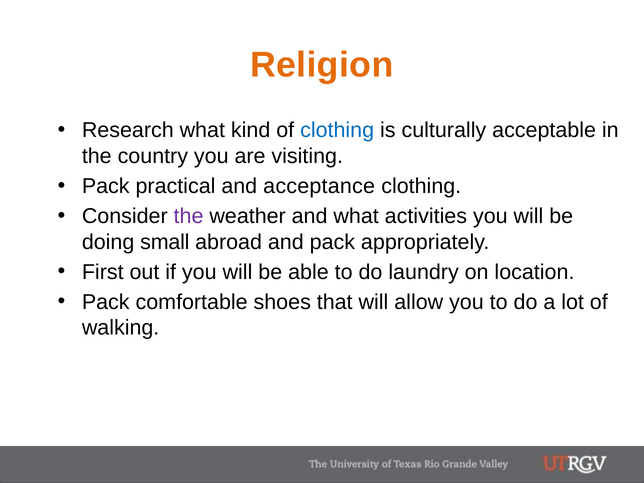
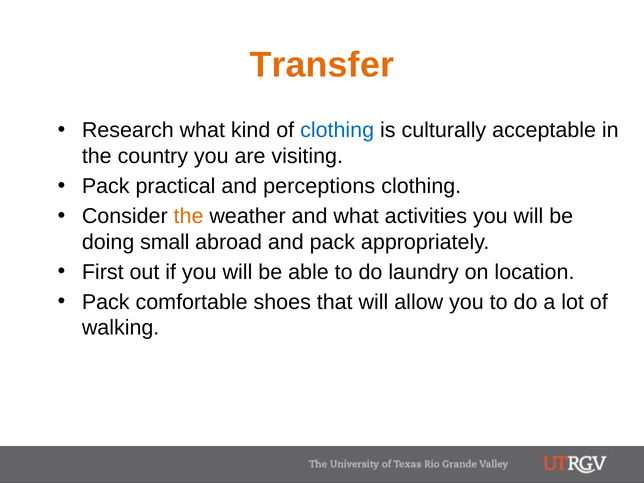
Religion: Religion -> Transfer (322, 65)
acceptance: acceptance -> perceptions (319, 186)
the colour: purple -> orange (189, 216)
